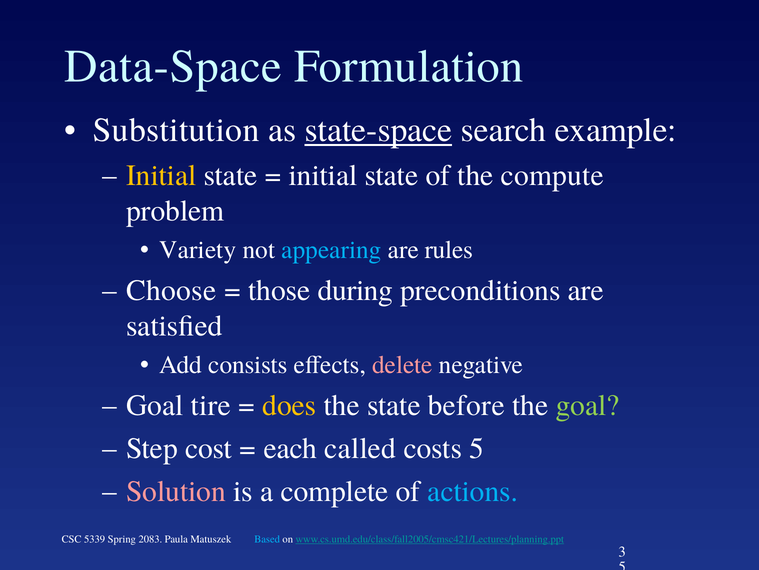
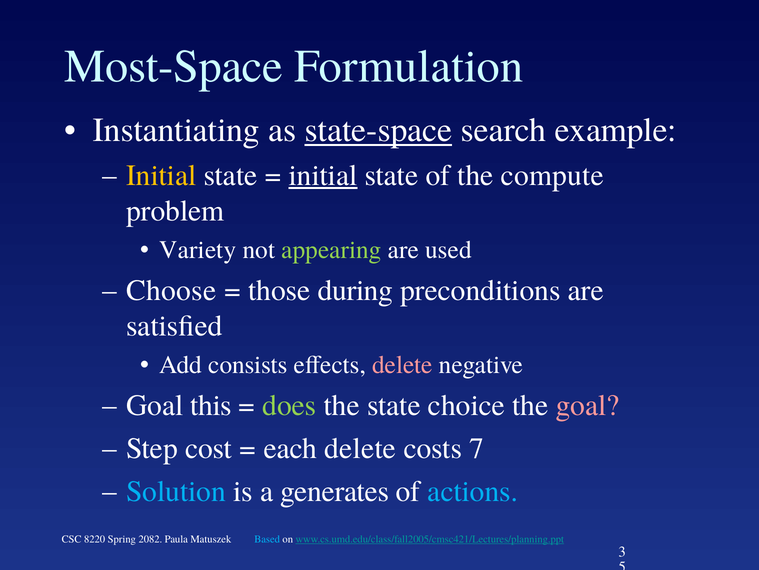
Data-Space: Data-Space -> Most-Space (174, 66)
Substitution: Substitution -> Instantiating (176, 130)
initial underline: none -> present (323, 175)
appearing colour: light blue -> light green (331, 250)
rules: rules -> used (449, 250)
tire: tire -> this (211, 405)
does colour: yellow -> light green (289, 405)
before: before -> choice (466, 405)
goal colour: light green -> pink (587, 405)
each called: called -> delete (360, 448)
costs 5: 5 -> 7 (477, 448)
Solution colour: pink -> light blue (176, 491)
complete: complete -> generates (335, 491)
5339: 5339 -> 8220 (95, 538)
2083: 2083 -> 2082 (150, 538)
